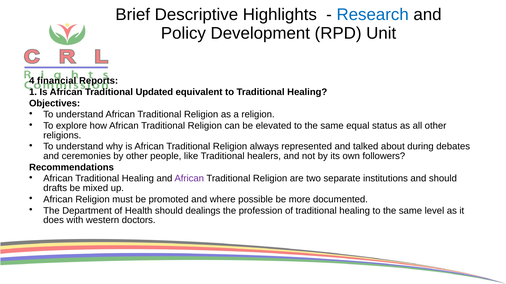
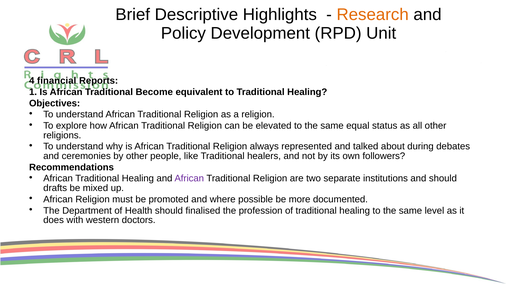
Research colour: blue -> orange (373, 15)
Updated: Updated -> Become (154, 92)
dealings: dealings -> finalised (203, 211)
